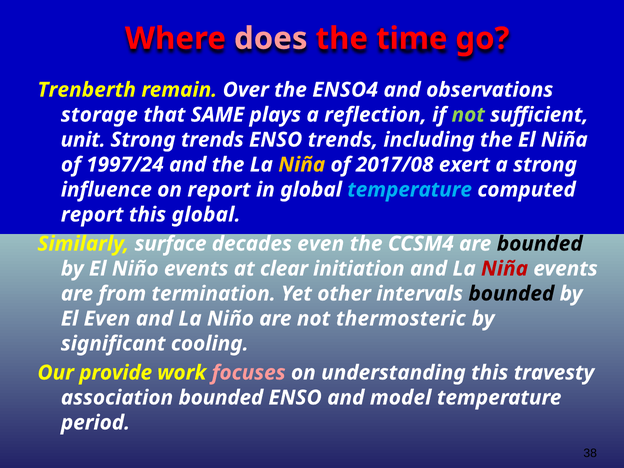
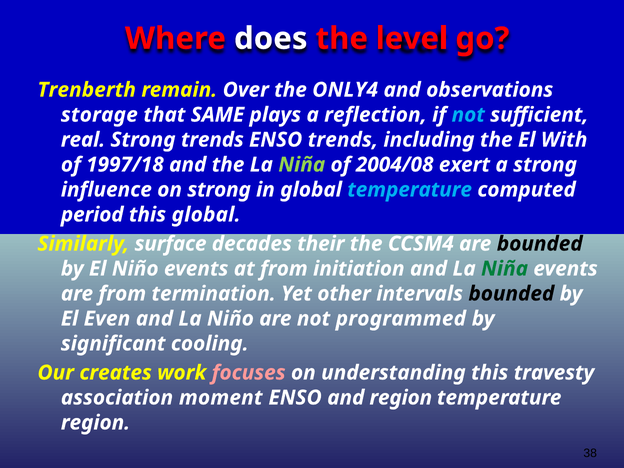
does colour: pink -> white (271, 39)
time: time -> level (412, 39)
ENSO4: ENSO4 -> ONLY4 (345, 90)
not colour: light green -> light blue (468, 115)
unit: unit -> real (83, 140)
El Niña: Niña -> With (564, 140)
1997/24: 1997/24 -> 1997/18 (125, 165)
Niña colour: yellow -> light green (302, 165)
2017/08: 2017/08 -> 2004/08 (395, 165)
on report: report -> strong (219, 190)
report: report -> period (92, 215)
decades even: even -> their (321, 244)
at clear: clear -> from (284, 269)
Niña colour: red -> green (505, 269)
thermosteric: thermosteric -> programmed (401, 319)
provide: provide -> creates (116, 373)
association bounded: bounded -> moment (221, 398)
and model: model -> region (401, 398)
period: period -> region (95, 423)
